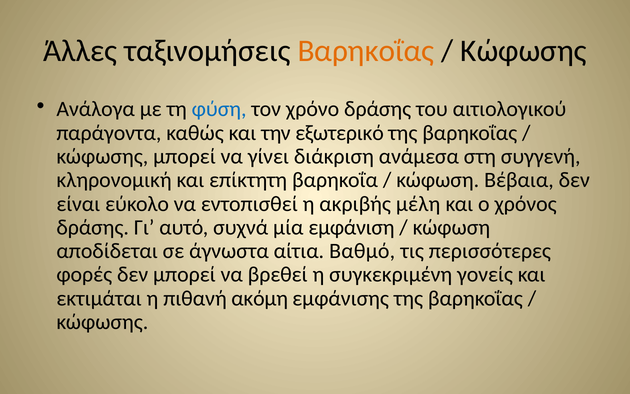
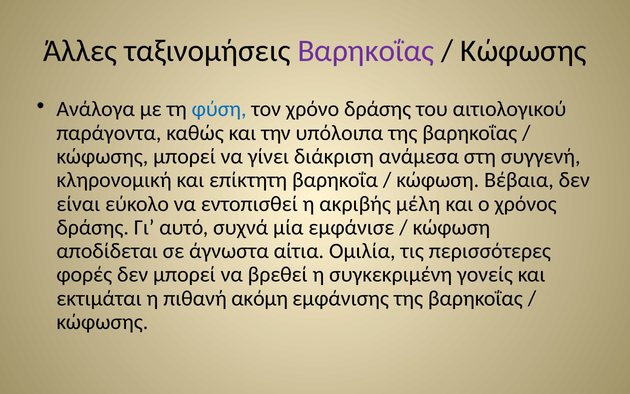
Βαρηκοΐας colour: orange -> purple (366, 51)
εξωτερικό: εξωτερικό -> υπόλοιπα (339, 133)
εμφάνιση: εμφάνιση -> εμφάνισε (351, 227)
Βαθμό: Βαθμό -> Ομιλία (362, 251)
